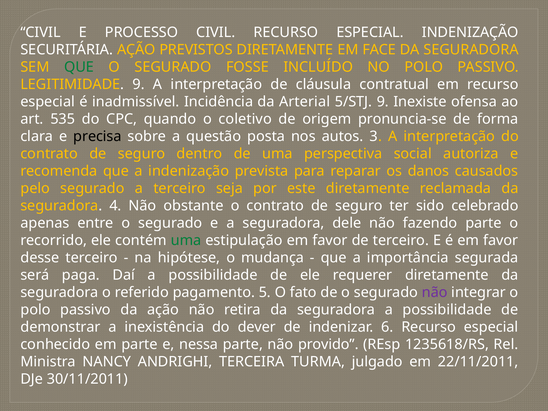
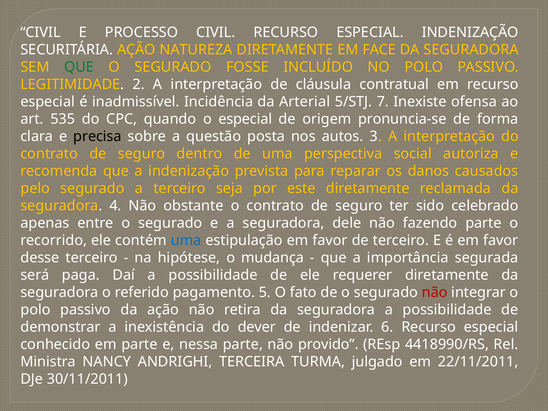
PREVISTOS: PREVISTOS -> NATUREZA (196, 50)
LEGITIMIDADE 9: 9 -> 2 (139, 84)
5/STJ 9: 9 -> 7 (383, 102)
o coletivo: coletivo -> especial (245, 119)
uma colour: green -> blue (186, 240)
não colour: purple -> red (435, 292)
1235618/RS: 1235618/RS -> 4418990/RS (447, 345)
